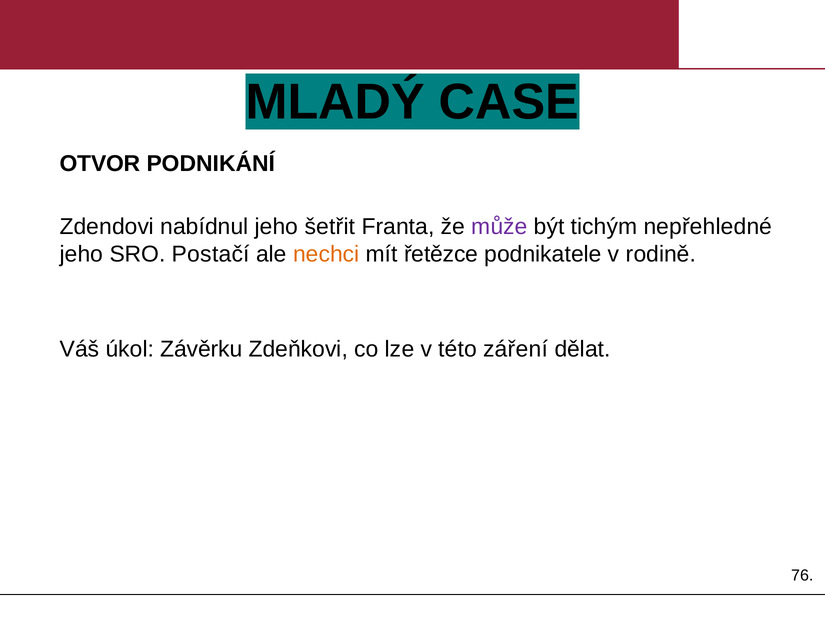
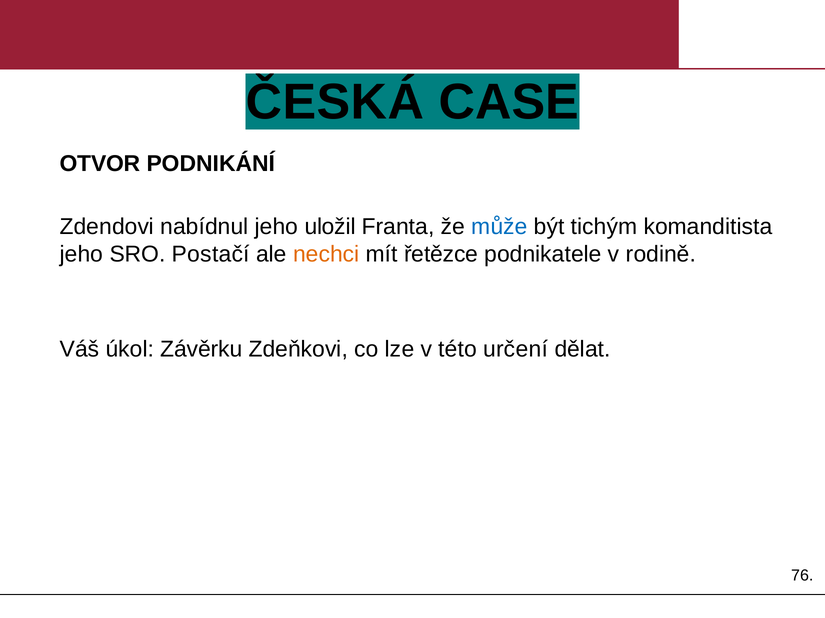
MLADÝ: MLADÝ -> ČESKÁ (335, 102)
šetřit: šetřit -> uložil (330, 227)
může colour: purple -> blue (500, 227)
nepřehledné: nepřehledné -> komanditista (708, 227)
záření: záření -> určení (515, 350)
